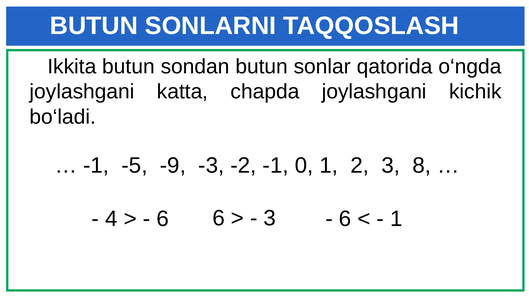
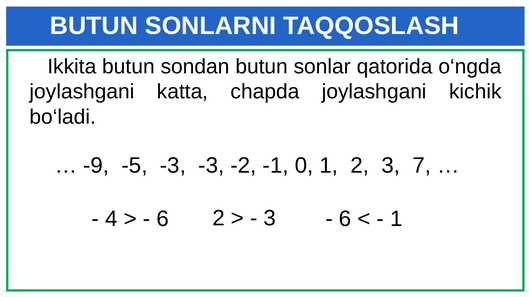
-1: -1 -> -9 (96, 166)
-5 -9: -9 -> -3 (173, 166)
8: 8 -> 7 (422, 166)
6 6: 6 -> 2 (219, 219)
